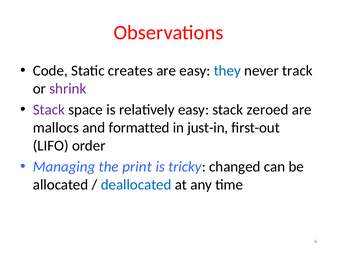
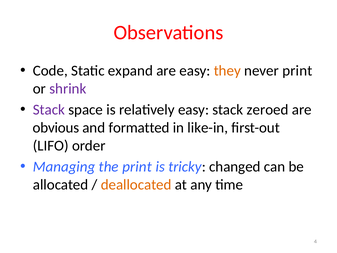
creates: creates -> expand (130, 71)
they colour: blue -> orange (227, 71)
never track: track -> print (297, 71)
mallocs: mallocs -> obvious (56, 128)
just-in: just-in -> like-in (208, 128)
deallocated colour: blue -> orange (136, 185)
